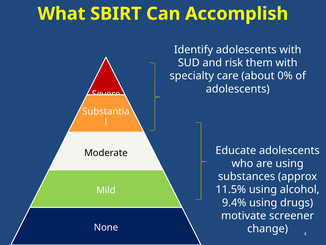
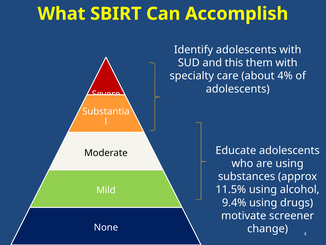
risk: risk -> this (234, 63)
0%: 0% -> 4% (285, 76)
